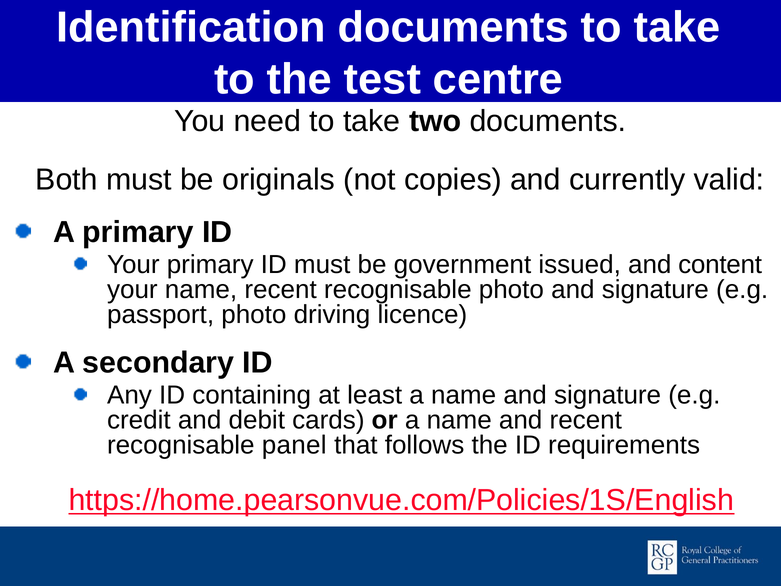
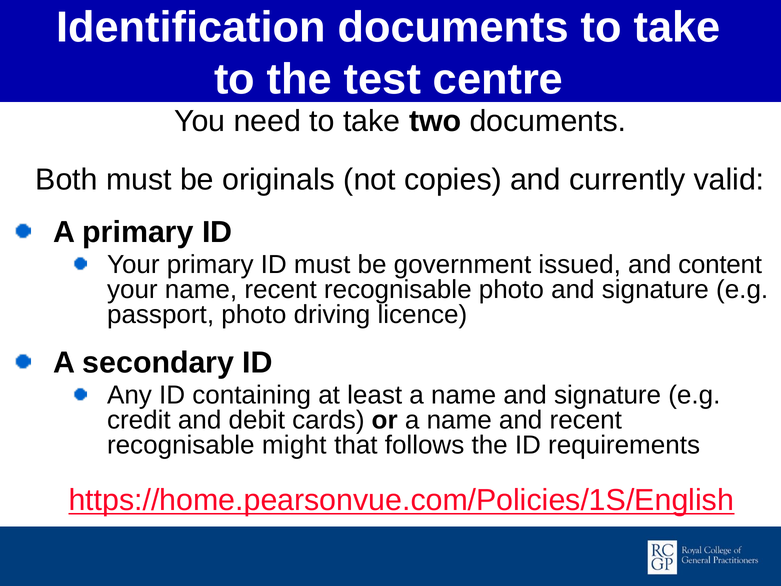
panel: panel -> might (294, 445)
